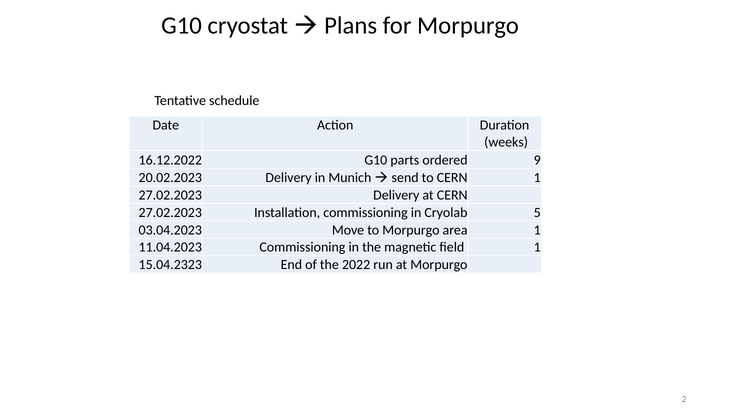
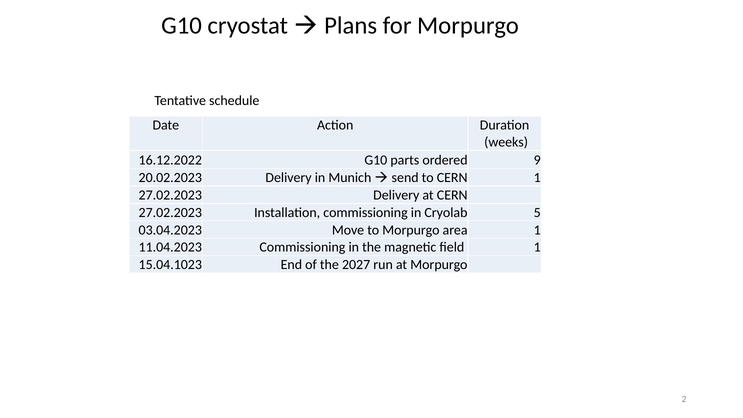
15.04.2323: 15.04.2323 -> 15.04.1023 (170, 265)
2022: 2022 -> 2027 (356, 265)
